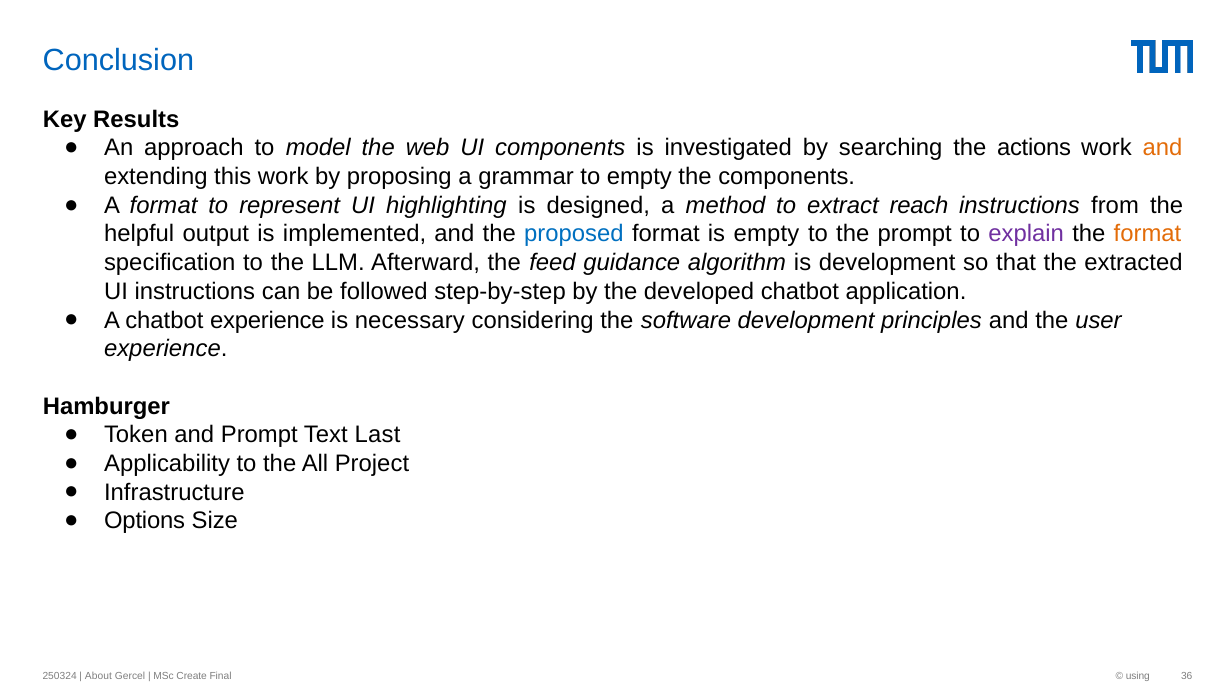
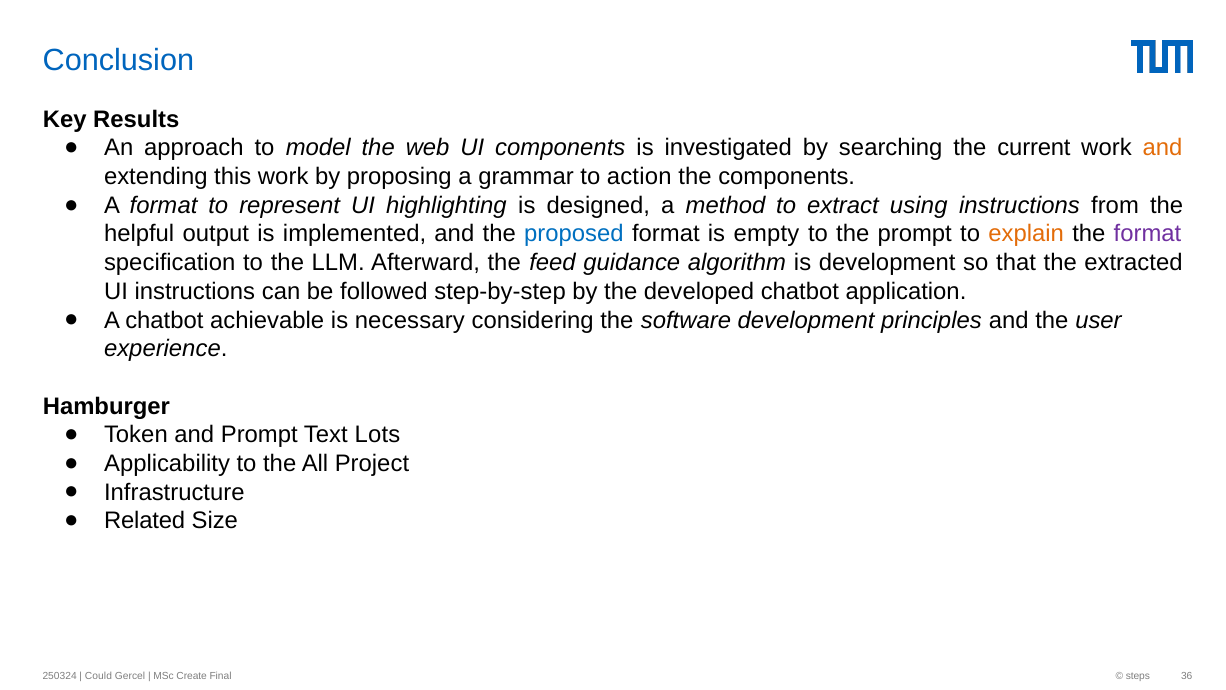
actions: actions -> current (1034, 148)
to empty: empty -> action (639, 177)
reach: reach -> using (919, 205)
explain colour: purple -> orange (1026, 234)
format colour: orange -> purple (1148, 234)
chatbot experience: experience -> achievable (267, 320)
Last: Last -> Lots (378, 435)
Options: Options -> Related (145, 521)
About: About -> Could (98, 676)
using: using -> steps (1138, 676)
